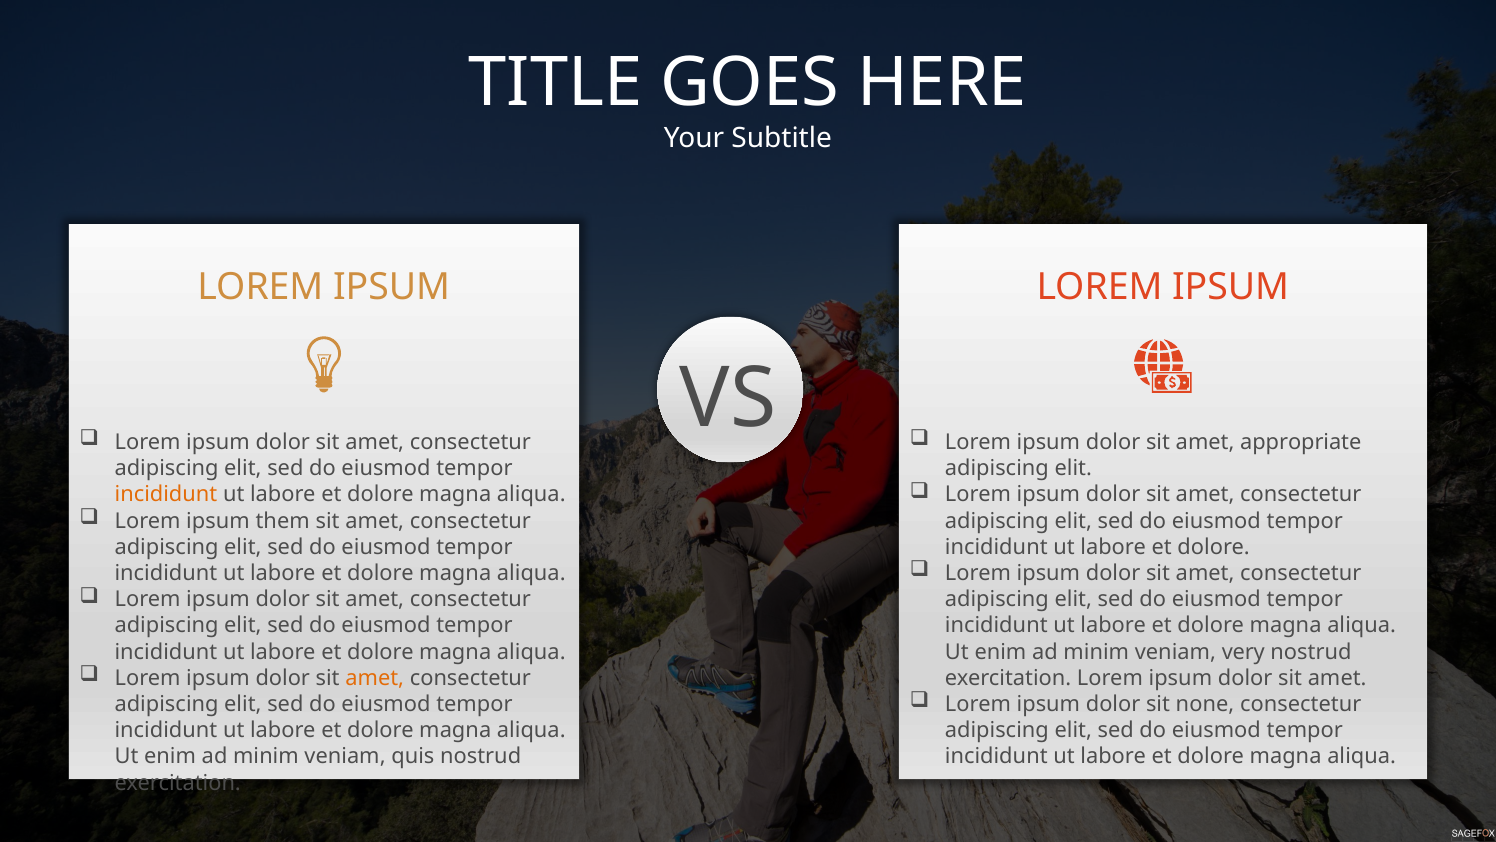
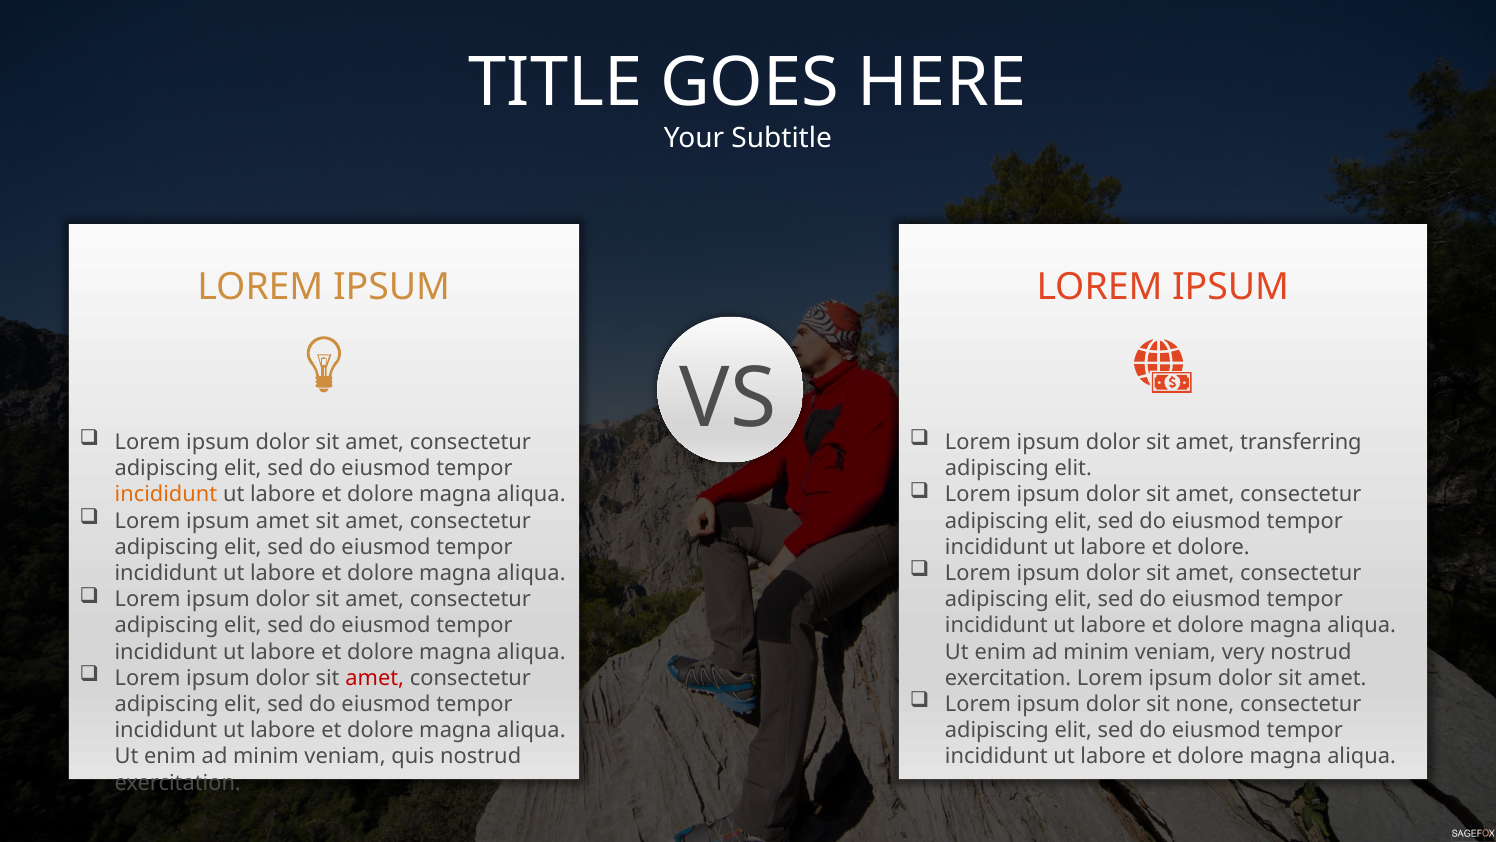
appropriate: appropriate -> transferring (1301, 442)
ipsum them: them -> amet (283, 520)
amet colour: orange -> red (375, 678)
